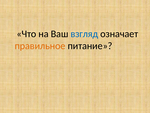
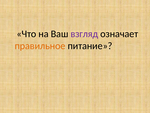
взгляд colour: blue -> purple (84, 34)
